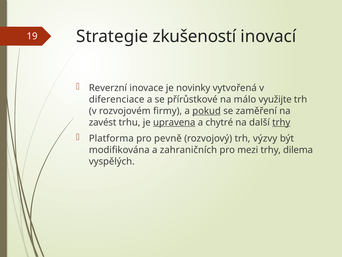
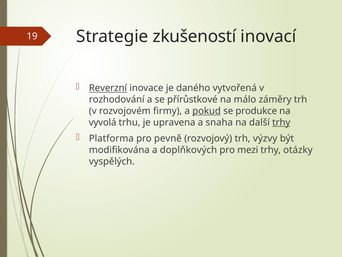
Reverzní underline: none -> present (108, 88)
novinky: novinky -> daného (193, 88)
diferenciace: diferenciace -> rozhodování (117, 99)
využijte: využijte -> záměry (275, 99)
zaměření: zaměření -> produkce (256, 111)
zavést: zavést -> vyvolá (103, 122)
upravena underline: present -> none (174, 122)
chytré: chytré -> snaha (219, 122)
zahraničních: zahraničních -> doplňkových (188, 150)
dilema: dilema -> otázky (298, 150)
